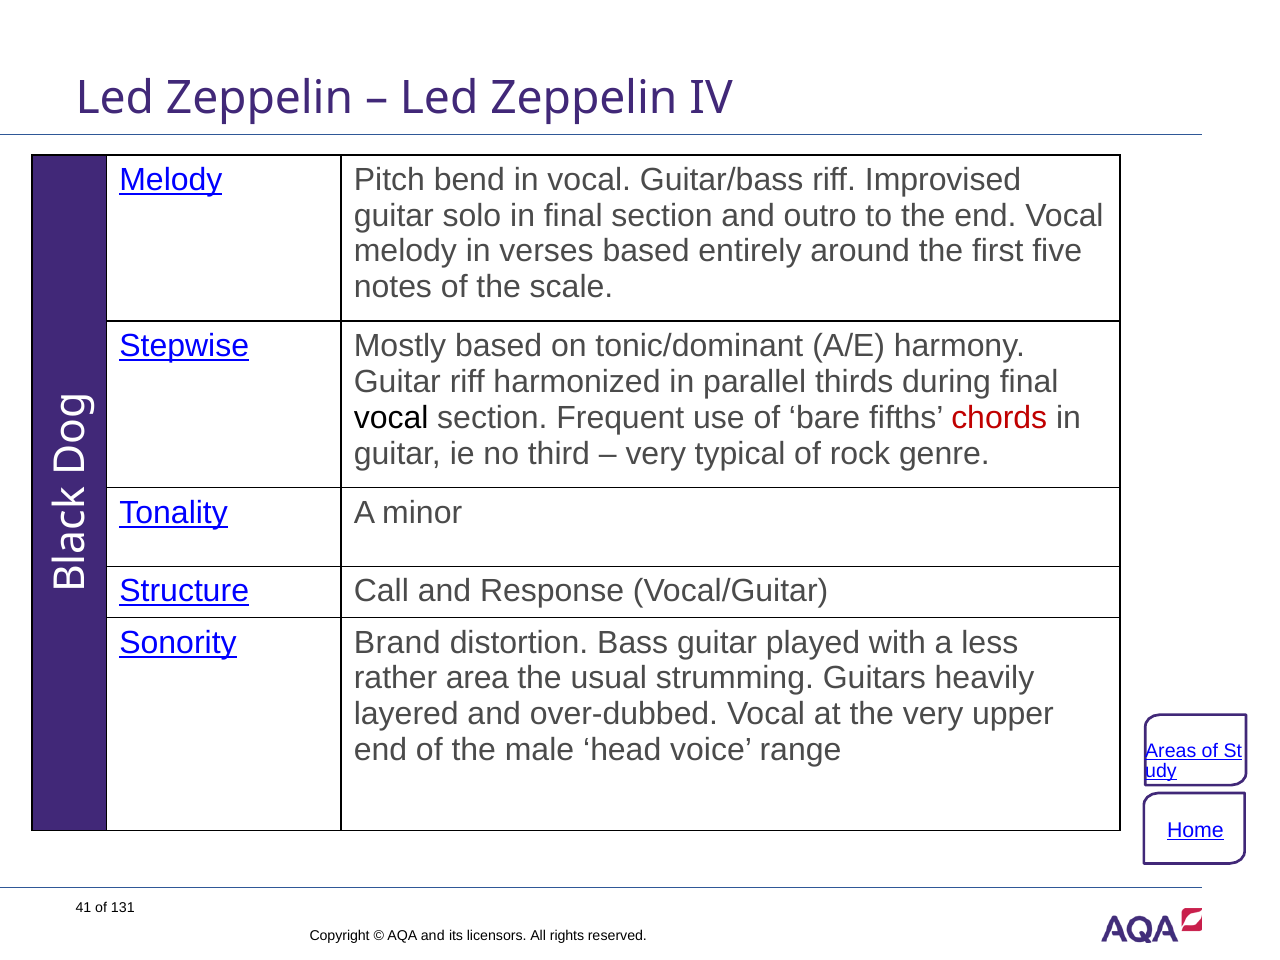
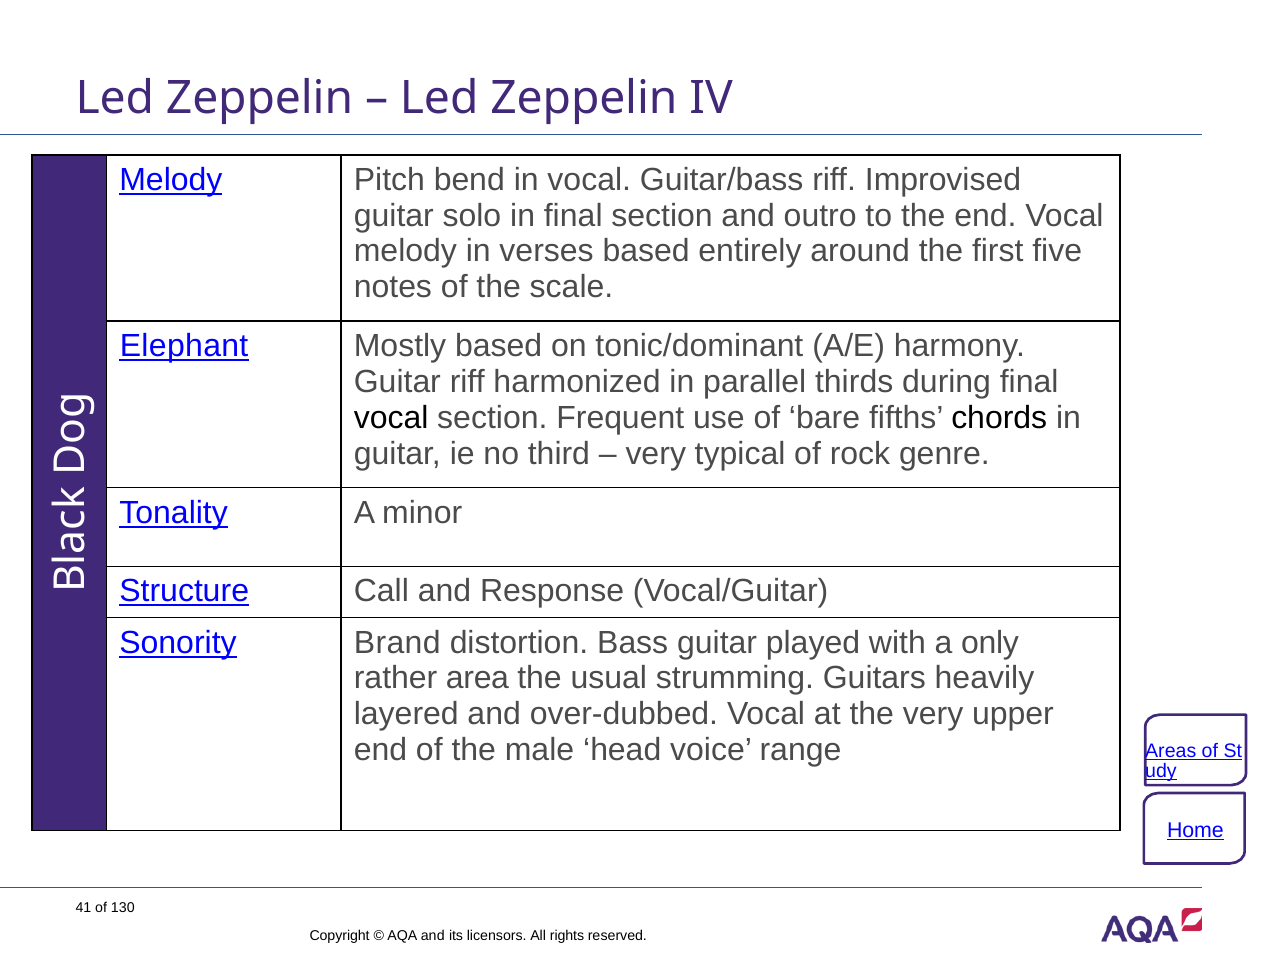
Stepwise: Stepwise -> Elephant (184, 346)
chords colour: red -> black (999, 418)
less: less -> only (990, 642)
131: 131 -> 130 (123, 908)
